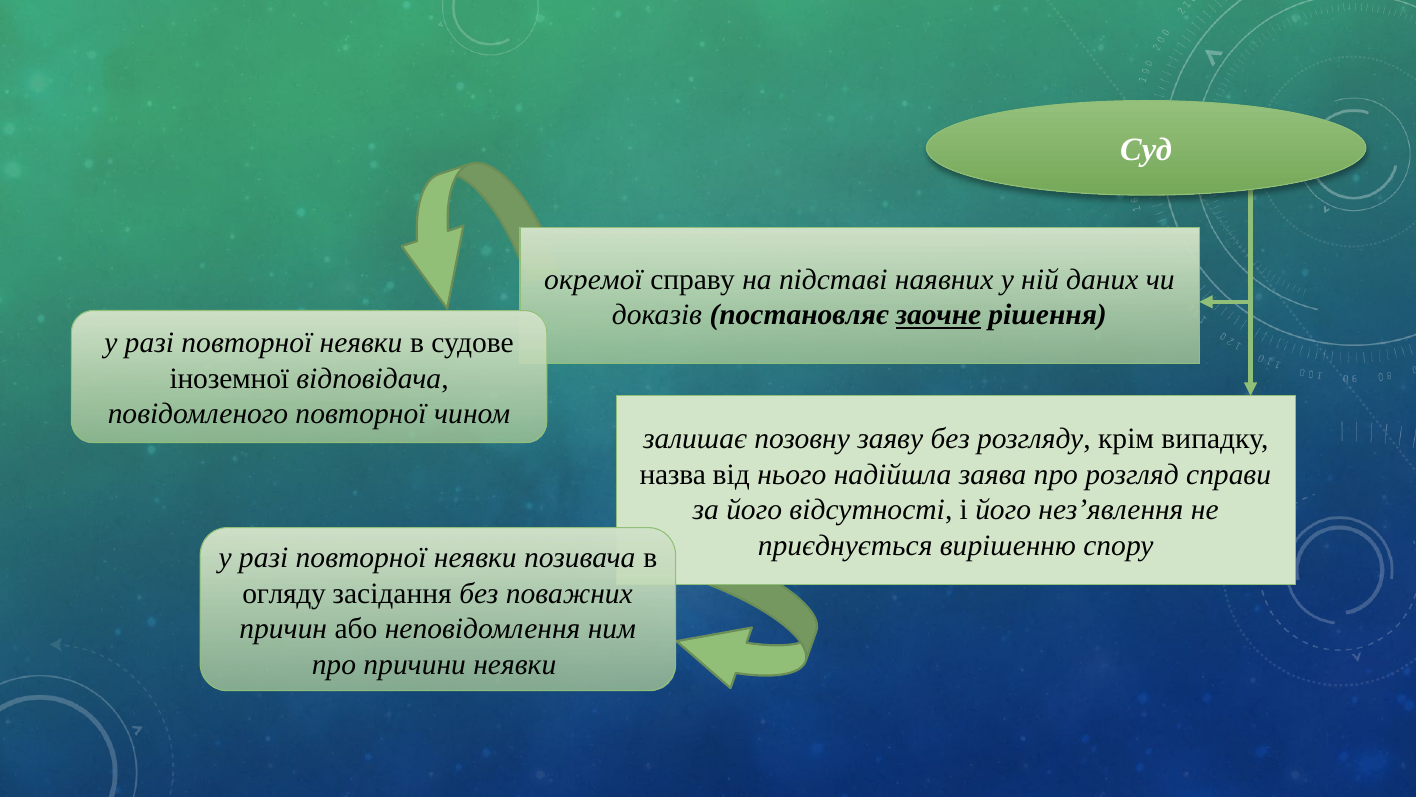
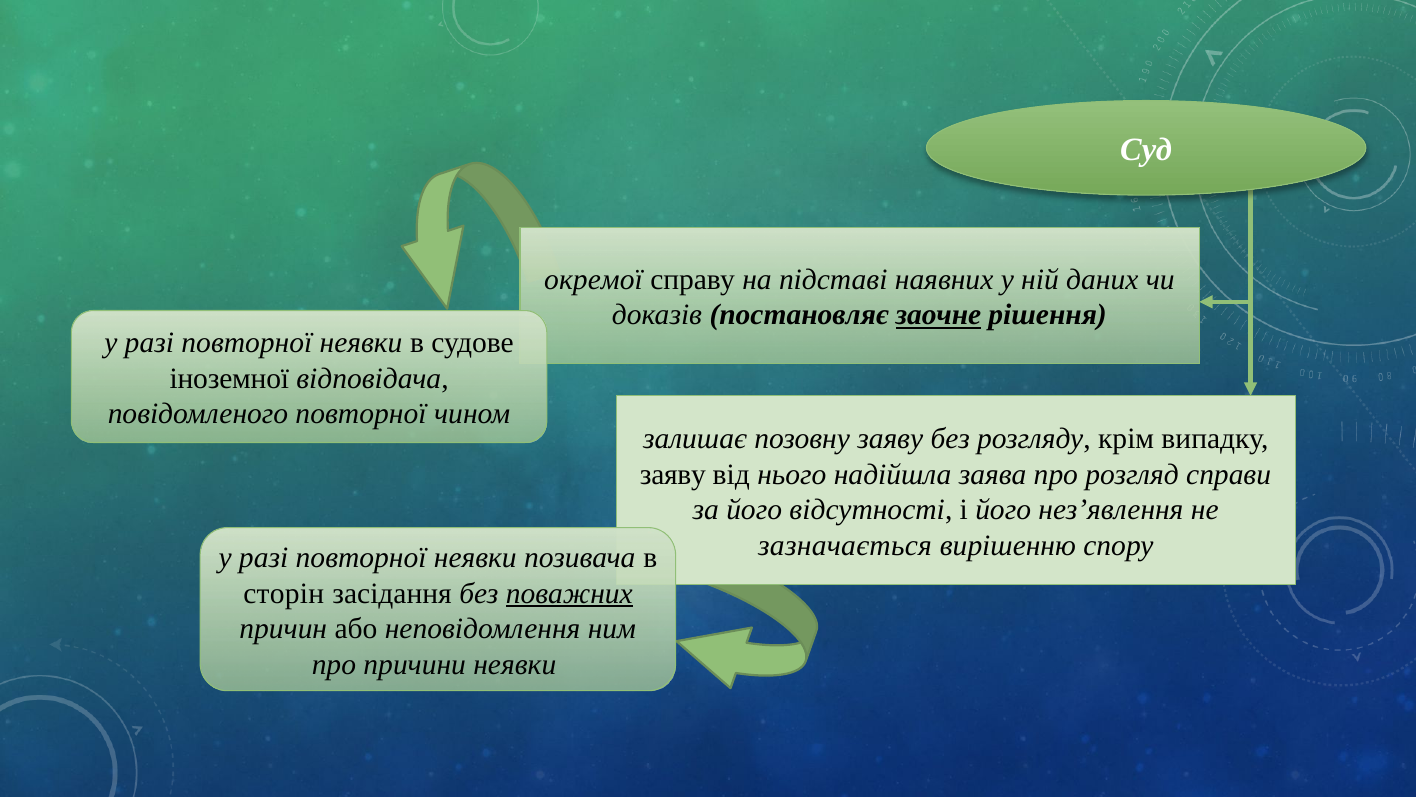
назва: назва -> заяву (673, 474)
приєднується: приєднується -> зазначається (845, 545)
огляду: огляду -> сторін (284, 593)
поважних underline: none -> present (569, 593)
